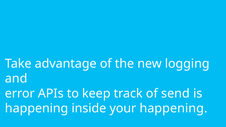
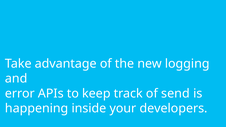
your happening: happening -> developers (174, 108)
